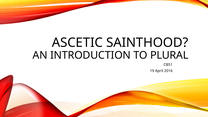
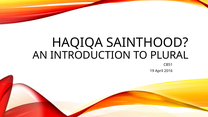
ASCETIC: ASCETIC -> HAQIQA (77, 43)
